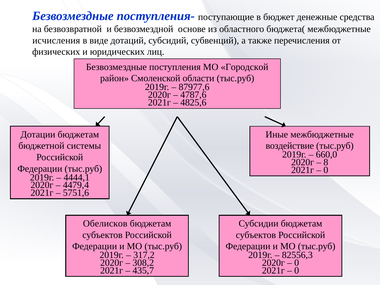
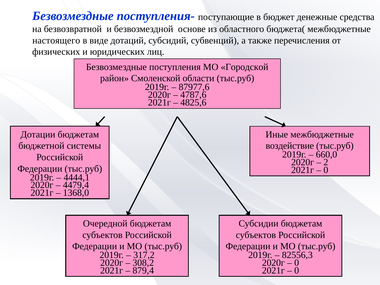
исчисления: исчисления -> настоящего (56, 40)
8: 8 -> 2 (326, 162)
5751,6: 5751,6 -> 1368,0 (76, 193)
Обелисков: Обелисков -> Очередной (105, 224)
435,7: 435,7 -> 879,4 (143, 270)
